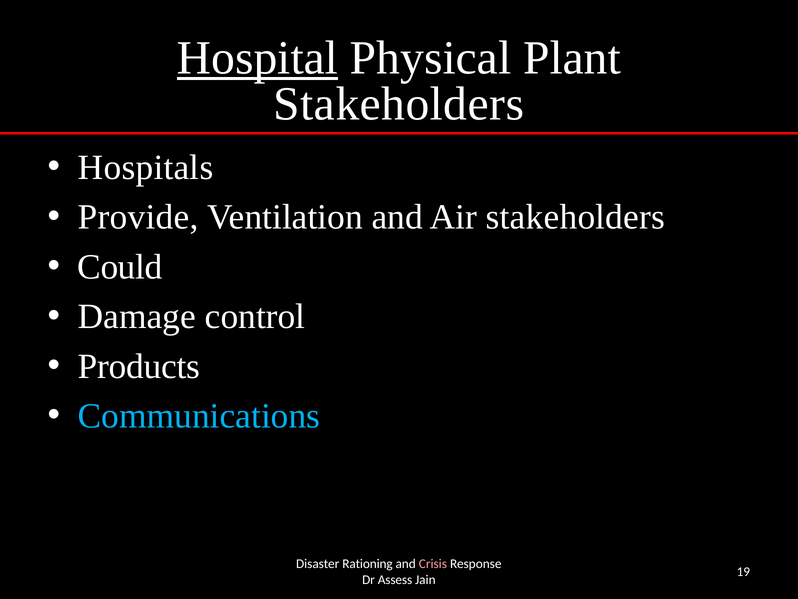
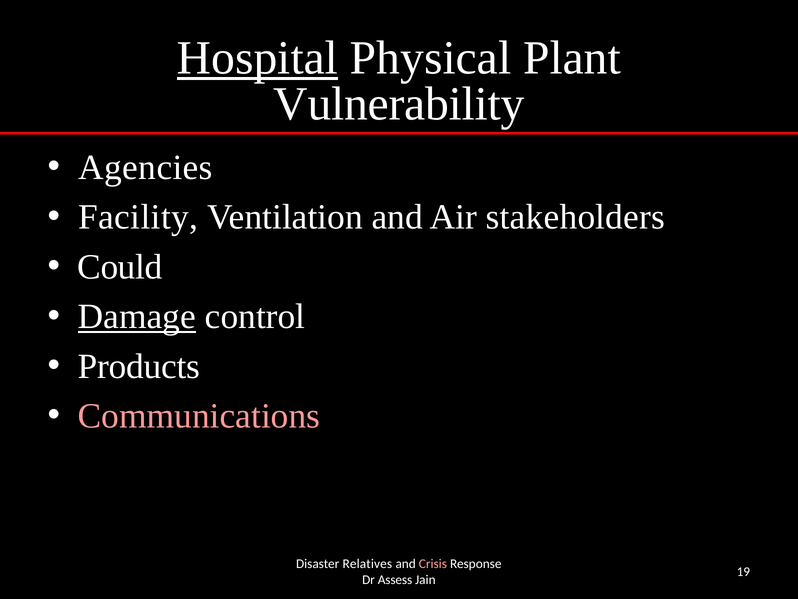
Stakeholders: Stakeholders -> Vulnerability (399, 104)
Hospitals: Hospitals -> Agencies (145, 167)
Provide: Provide -> Facility (138, 217)
Damage underline: none -> present (137, 316)
Communications colour: light blue -> pink (199, 416)
Rationing: Rationing -> Relatives (367, 564)
